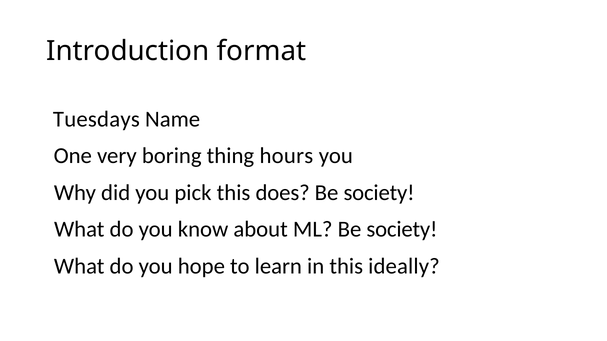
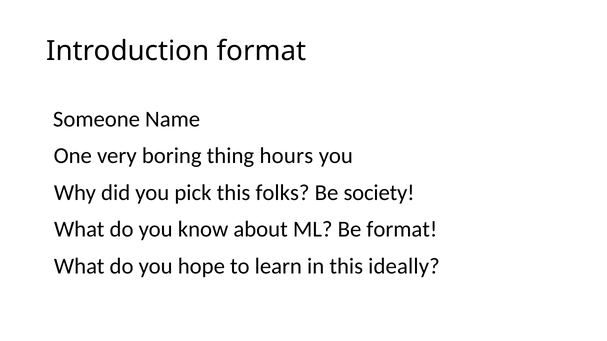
Tuesdays: Tuesdays -> Someone (97, 119)
does: does -> folks (283, 193)
ML Be society: society -> format (402, 230)
